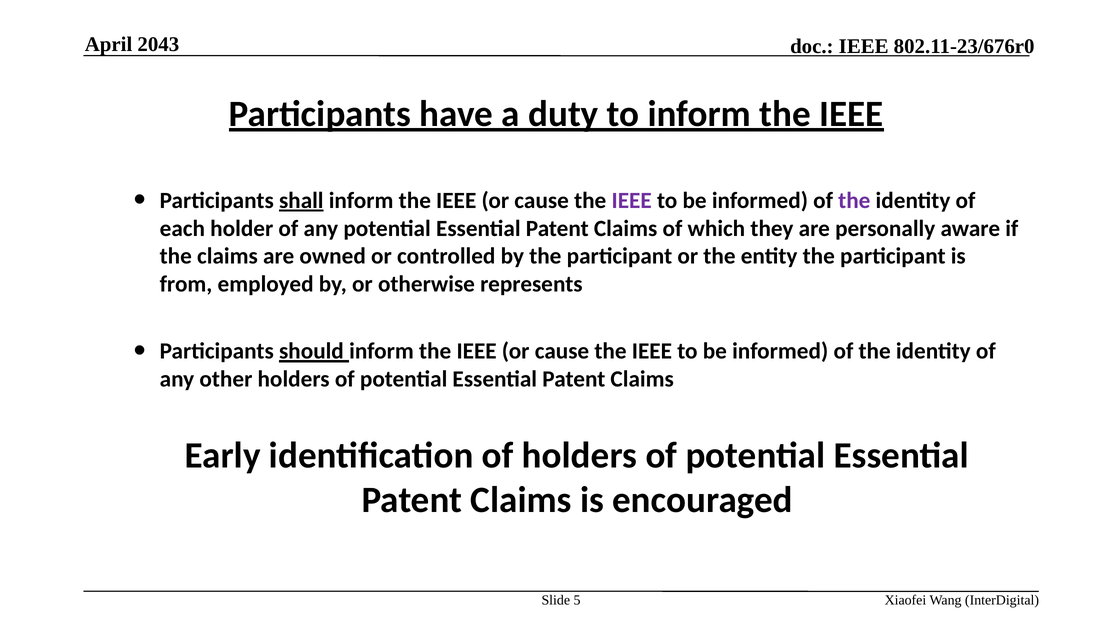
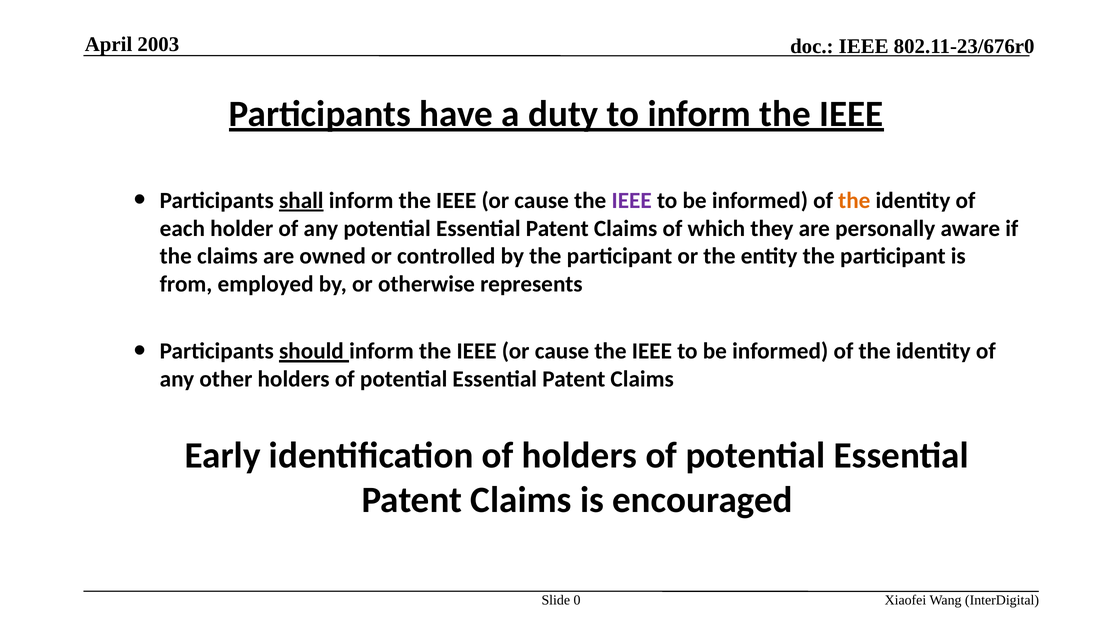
2043: 2043 -> 2003 (158, 44)
the colour: purple -> orange (854, 201)
5: 5 -> 0 (577, 600)
